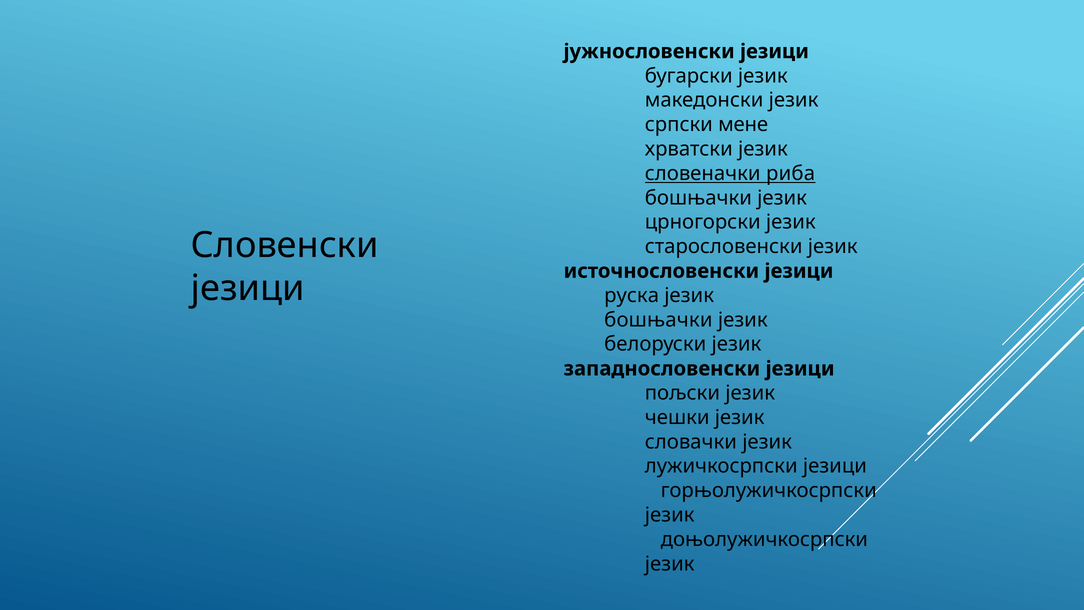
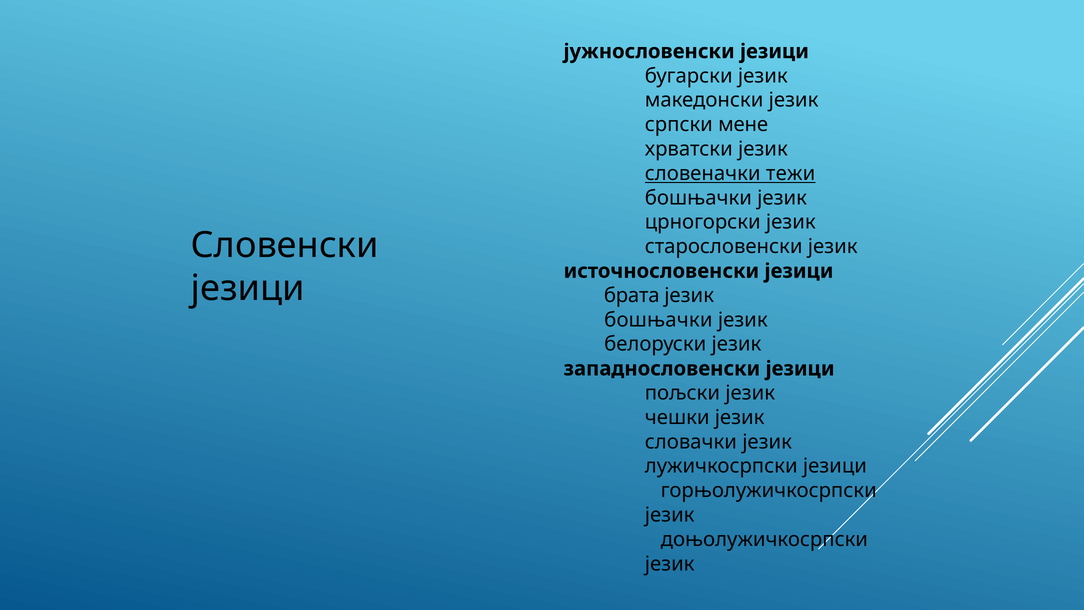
риба: риба -> тежи (791, 173)
руска: руска -> брата (632, 295)
